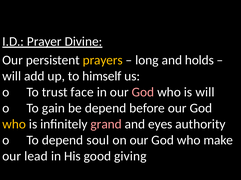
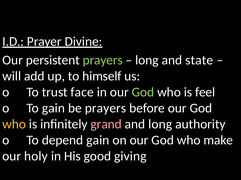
prayers colour: yellow -> light green (103, 60)
holds: holds -> state (199, 60)
God colour: pink -> light green (143, 92)
is will: will -> feel (205, 92)
be depend: depend -> prayers (106, 109)
and eyes: eyes -> long (160, 125)
depend soul: soul -> gain (98, 141)
lead: lead -> holy (36, 157)
